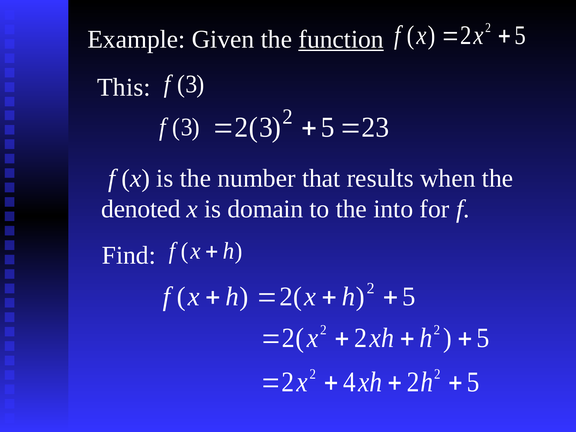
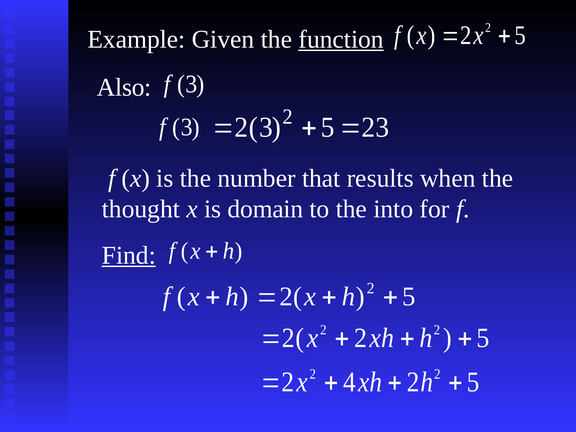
This: This -> Also (124, 87)
denoted: denoted -> thought (141, 209)
Find underline: none -> present (129, 255)
